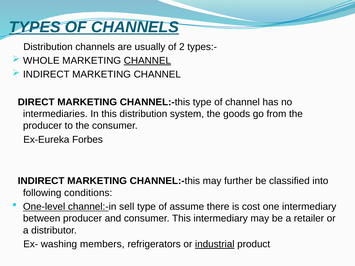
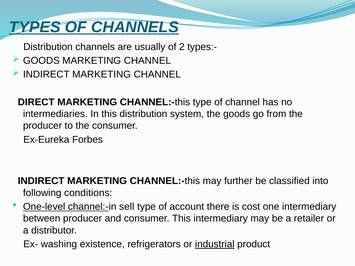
WHOLE: WHOLE -> GOODS (41, 61)
CHANNEL underline: present -> none (147, 61)
assume: assume -> account (187, 207)
members: members -> existence (102, 244)
